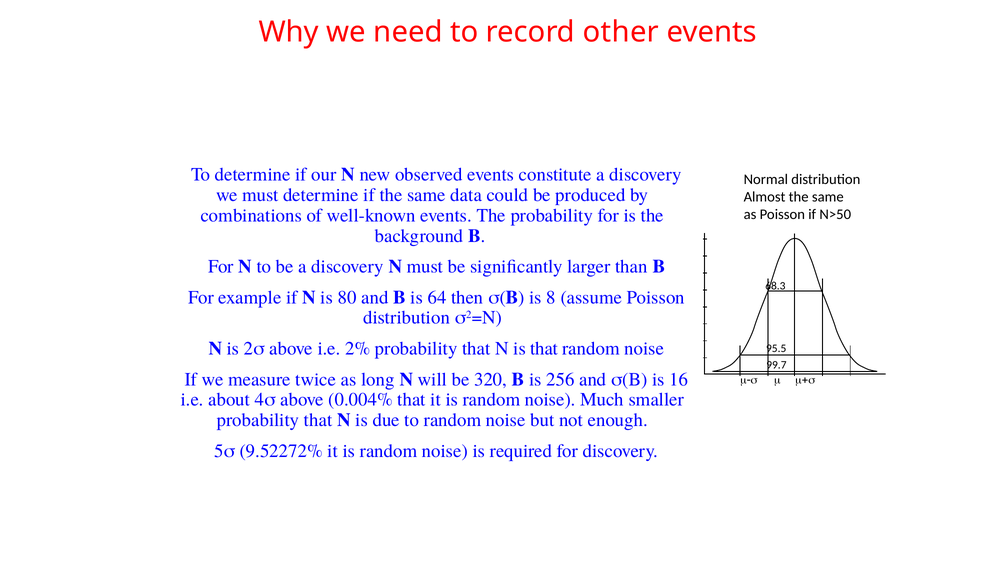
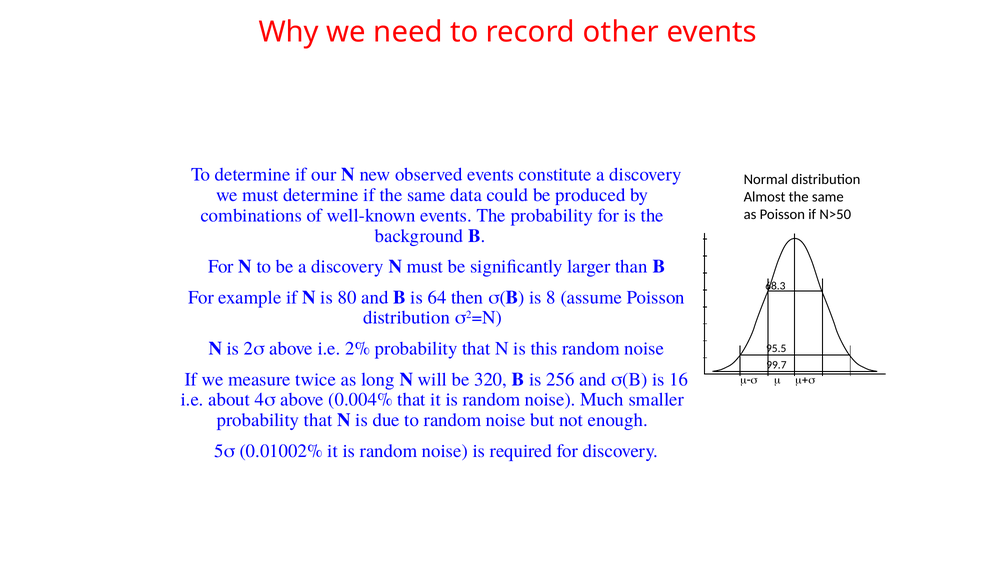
is that: that -> this (544, 348)
9.52272%: 9.52272% -> 0.01002% (281, 451)
